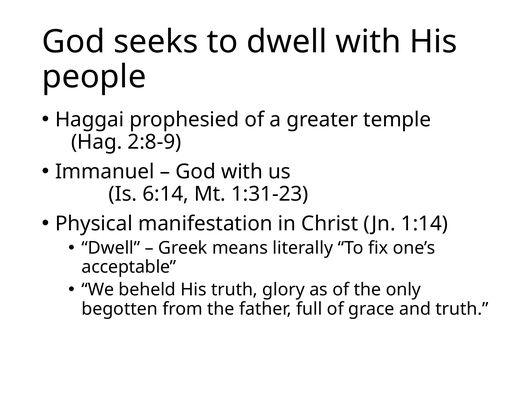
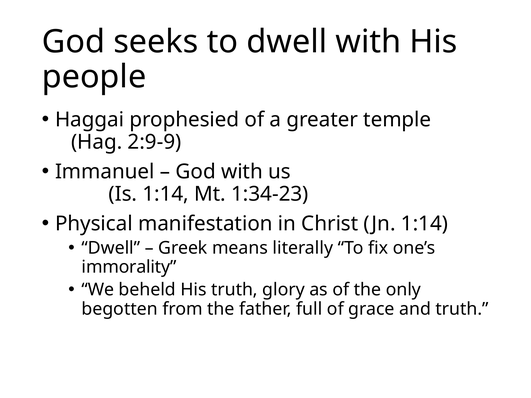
2:8-9: 2:8-9 -> 2:9-9 (155, 142)
Is 6:14: 6:14 -> 1:14 (166, 194)
1:31-23: 1:31-23 -> 1:34-23 (270, 194)
acceptable: acceptable -> immorality (129, 267)
